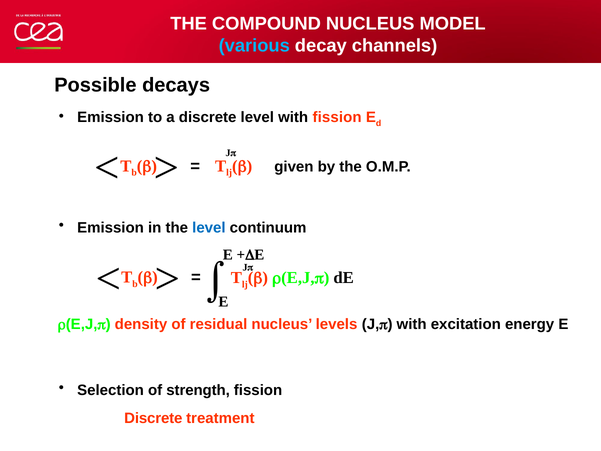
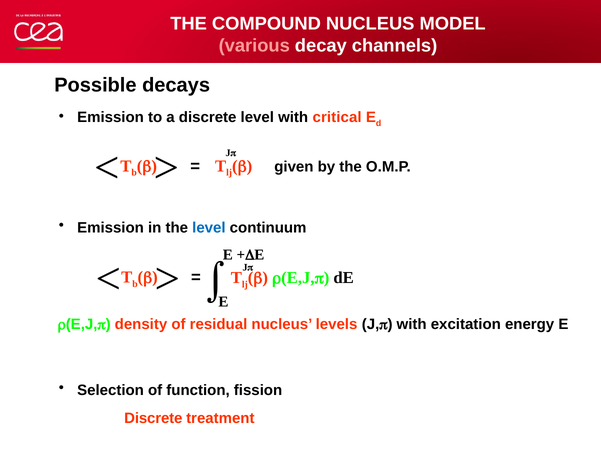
various colour: light blue -> pink (254, 46)
with fission: fission -> critical (337, 117)
strength: strength -> function (198, 390)
